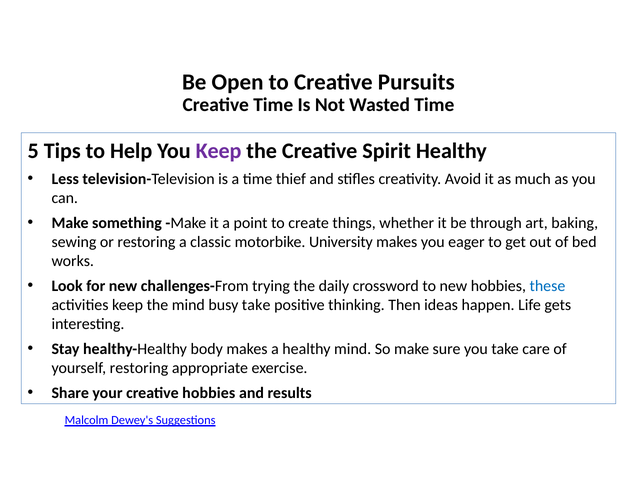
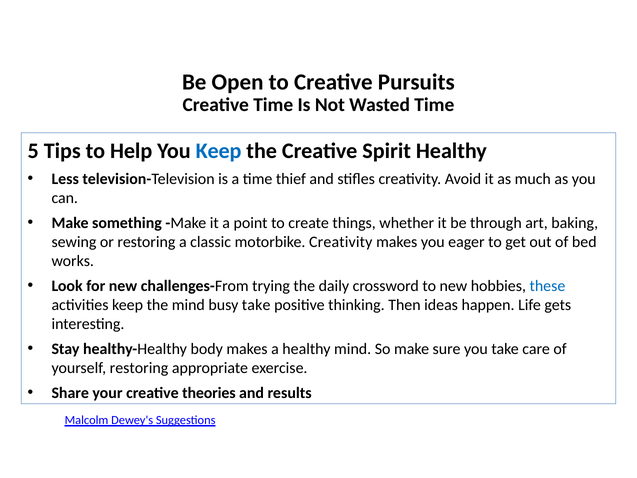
Keep colour: purple -> blue (219, 151)
motorbike University: University -> Creativity (341, 242)
creative hobbies: hobbies -> theories (209, 393)
